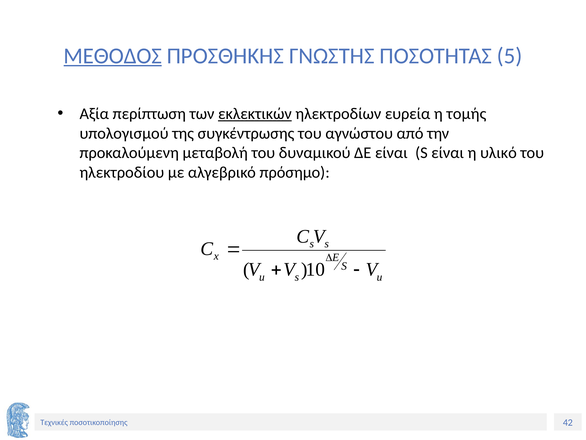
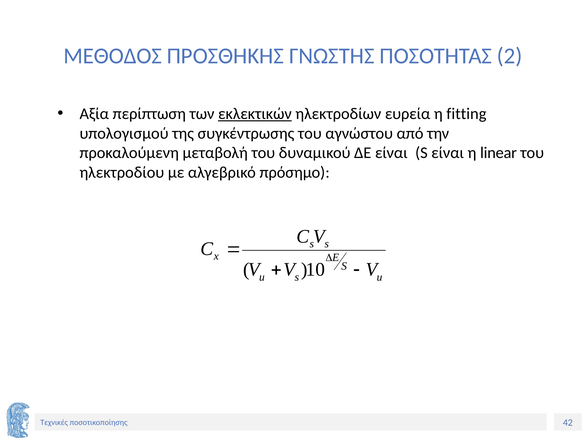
ΜΕΘΟΔΟΣ underline: present -> none (113, 56)
5: 5 -> 2 (510, 56)
τομής: τομής -> fitting (466, 114)
υλικό: υλικό -> linear (499, 153)
